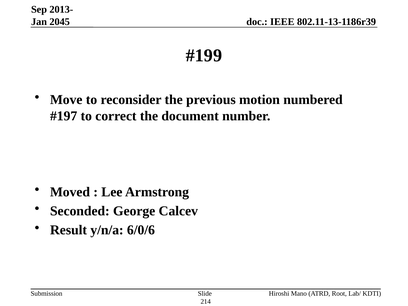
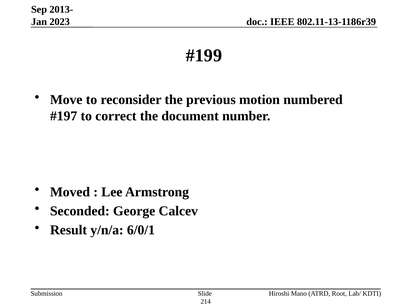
2045: 2045 -> 2023 (60, 22)
6/0/6: 6/0/6 -> 6/0/1 (141, 230)
